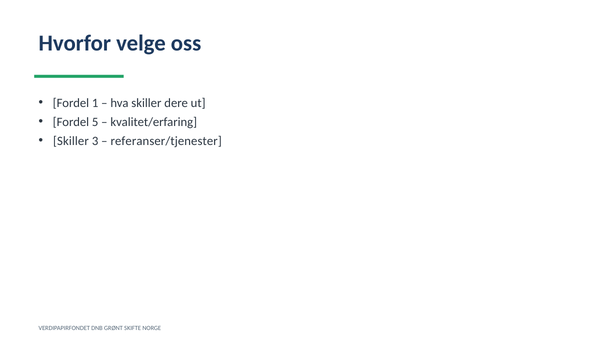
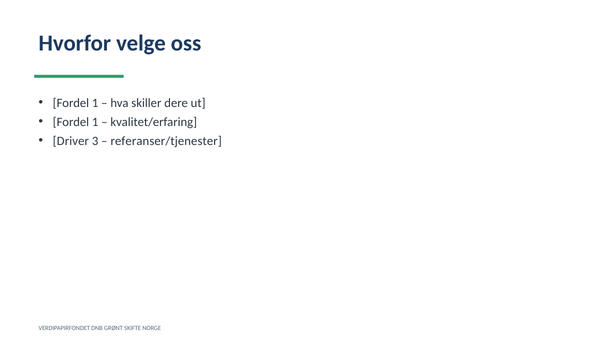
5: 5 -> 1 (95, 122)
Skiller: Skiller -> Driver (71, 141)
